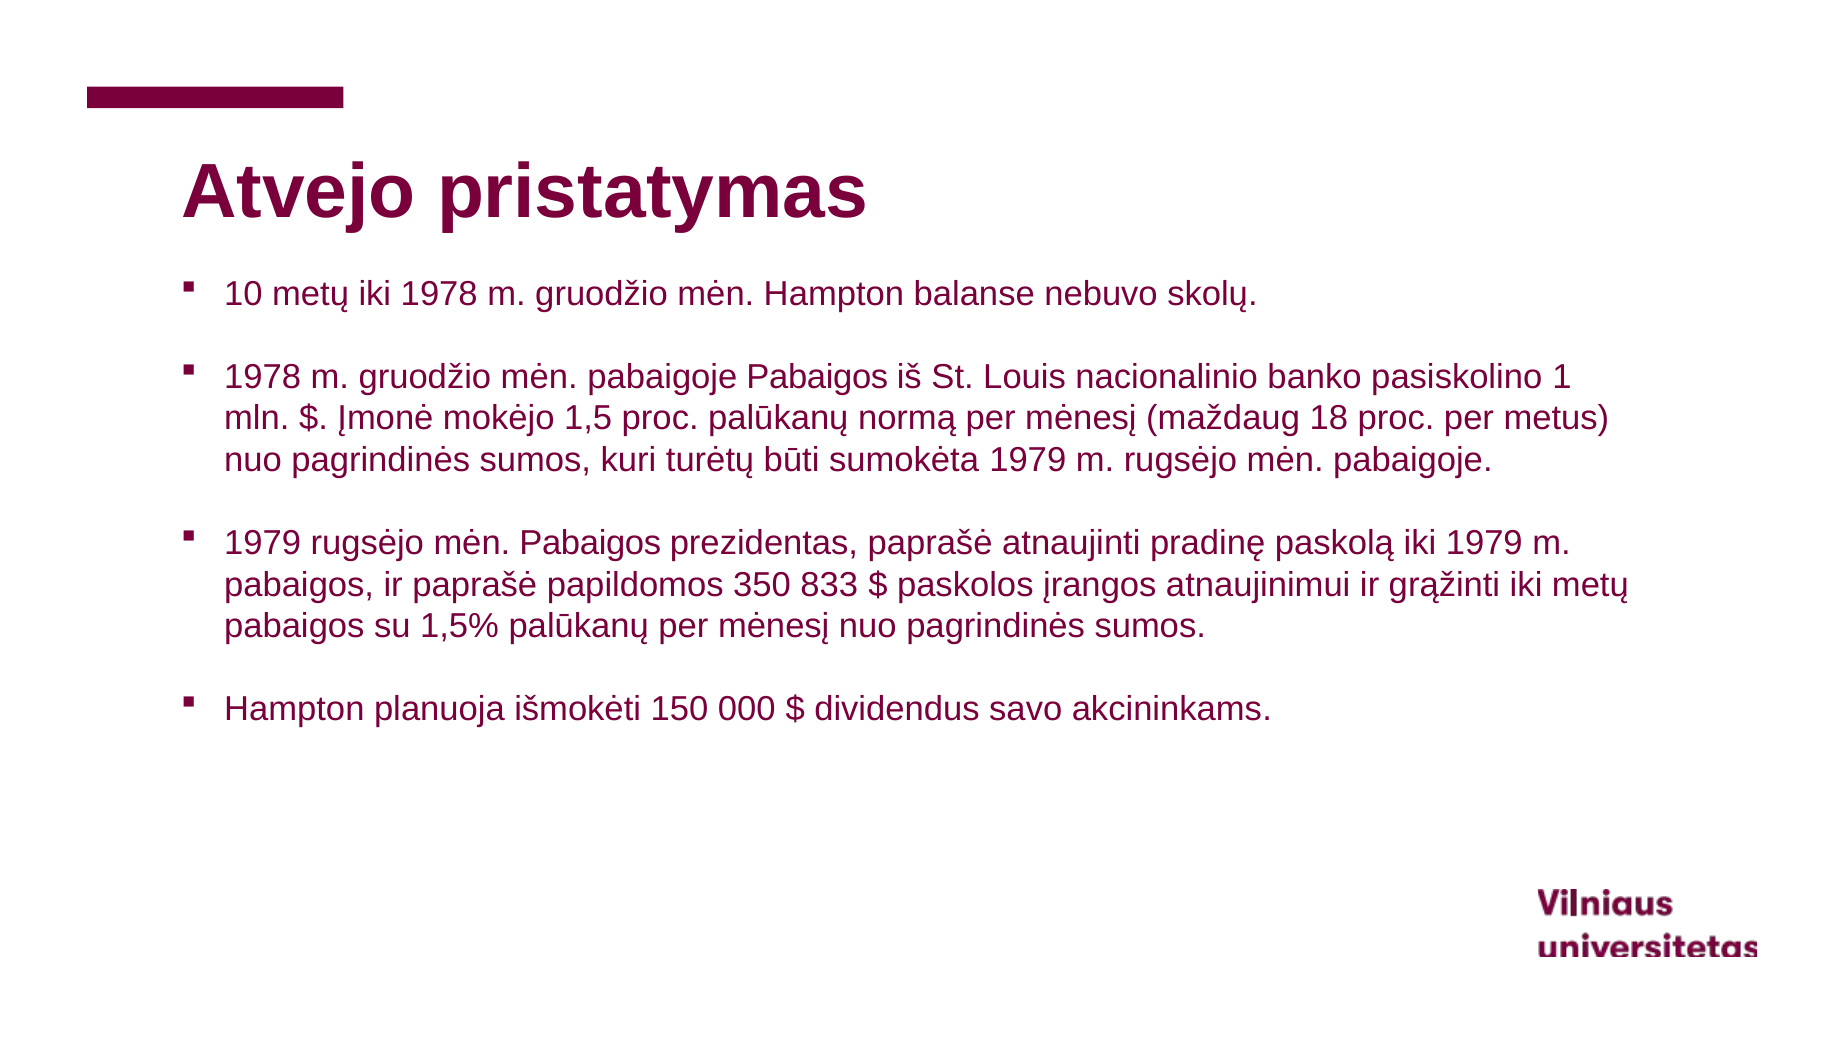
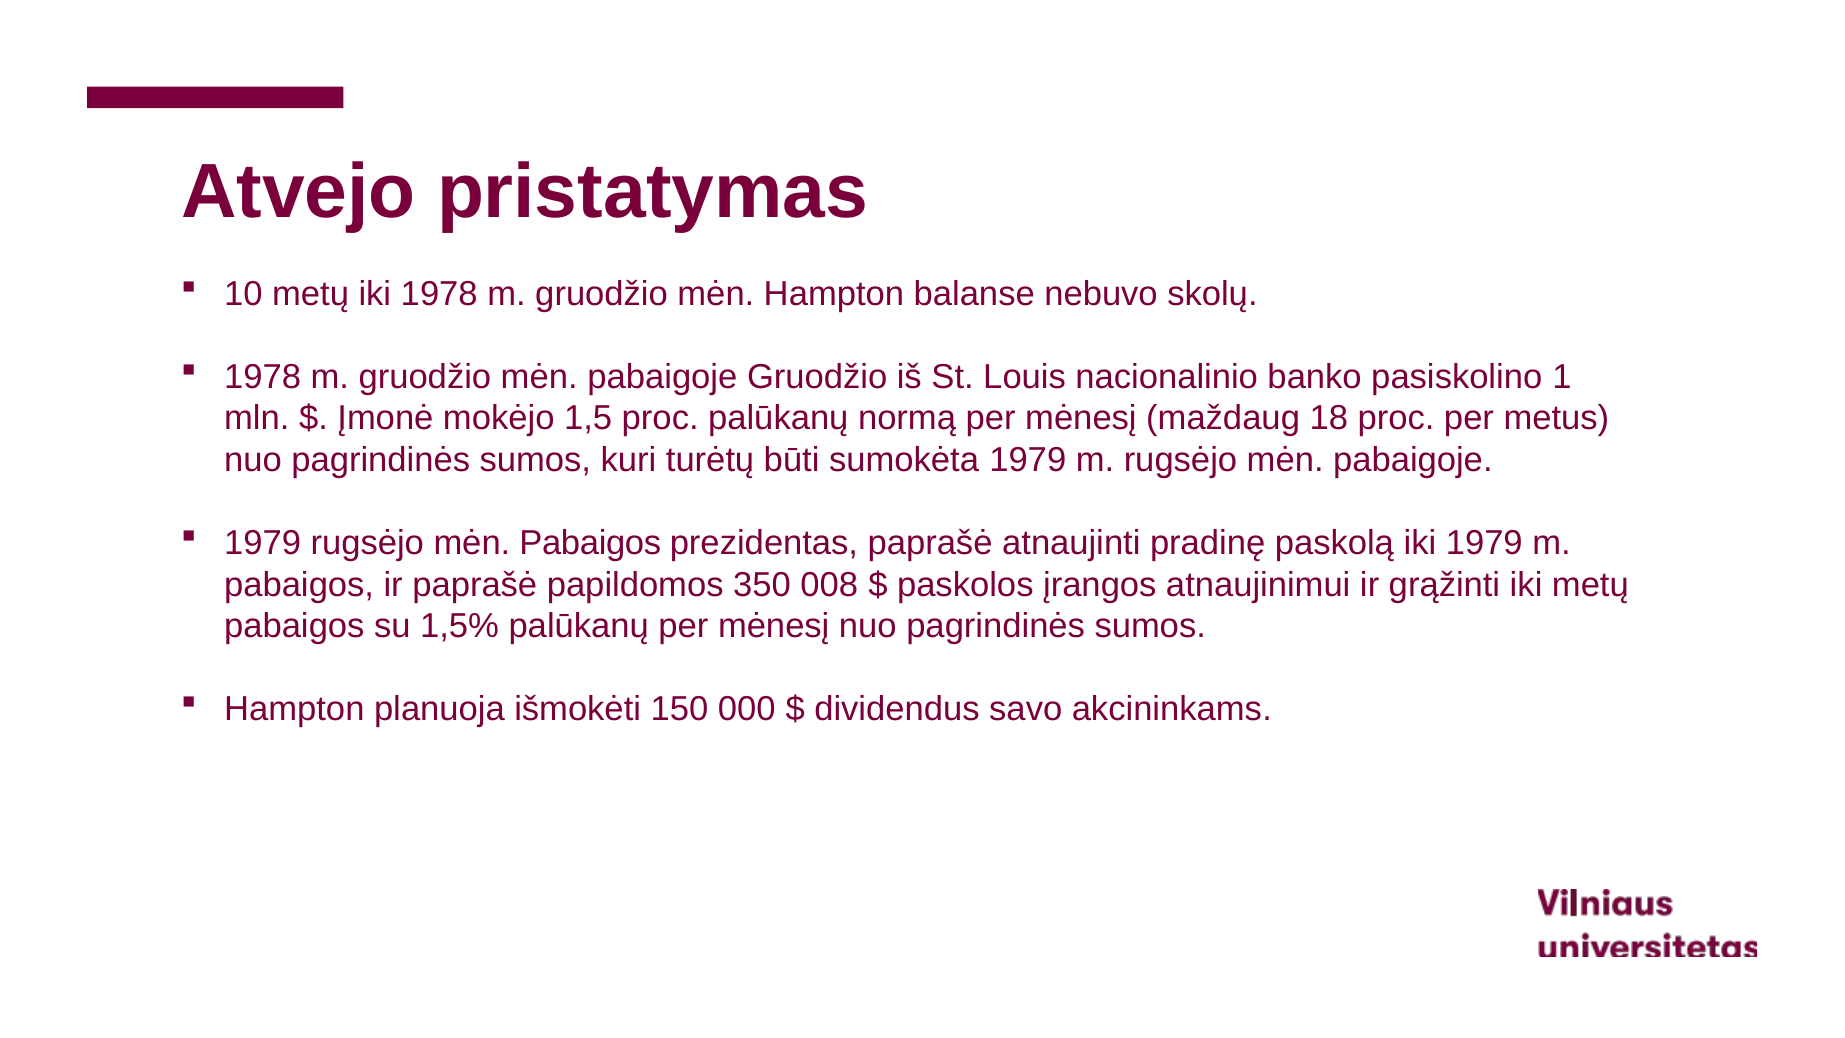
pabaigoje Pabaigos: Pabaigos -> Gruodžio (817, 377)
833: 833 -> 008 (829, 585)
